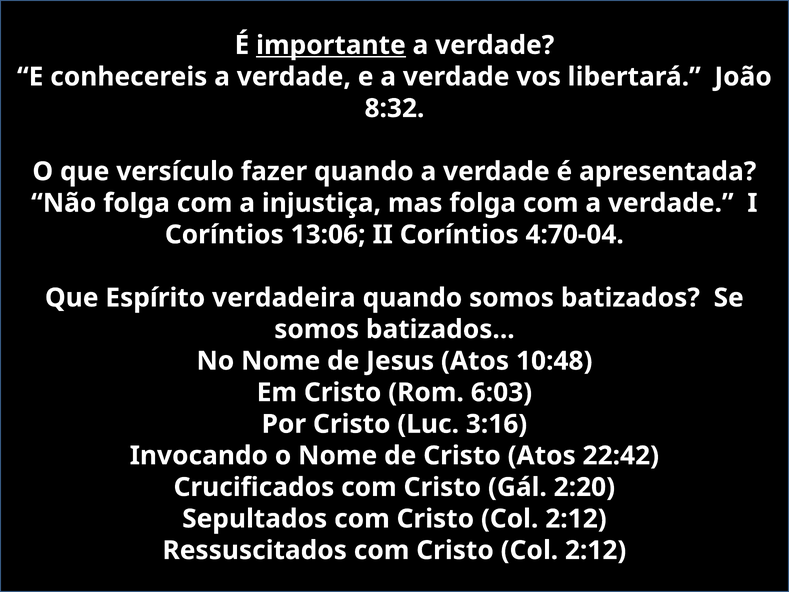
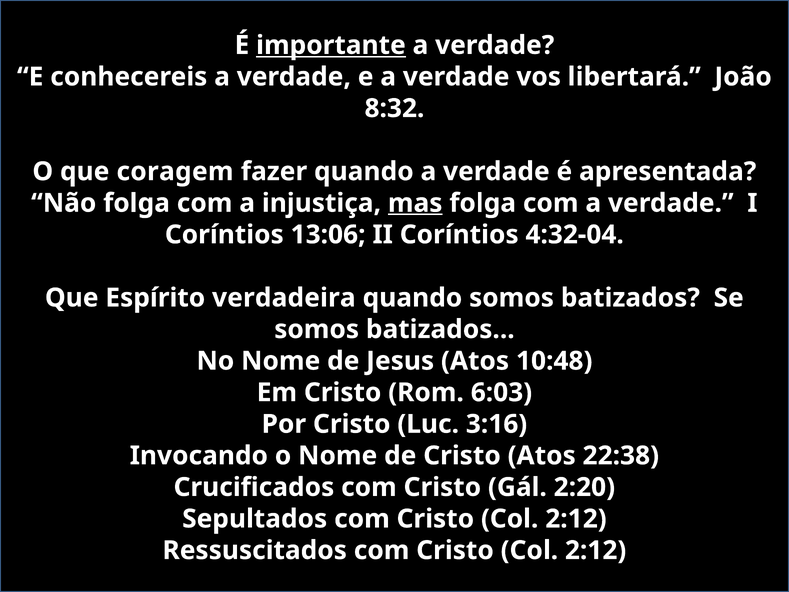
versículo: versículo -> coragem (175, 171)
mas underline: none -> present (415, 203)
4:70-04: 4:70-04 -> 4:32-04 (575, 235)
22:42: 22:42 -> 22:38 (621, 455)
